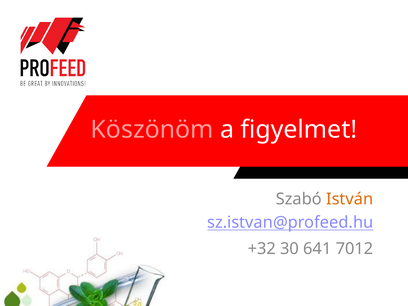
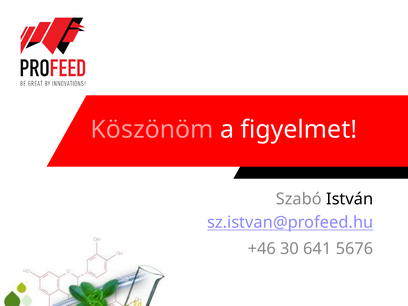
István colour: orange -> black (350, 199)
+32: +32 -> +46 (262, 249)
7012: 7012 -> 5676 (355, 249)
